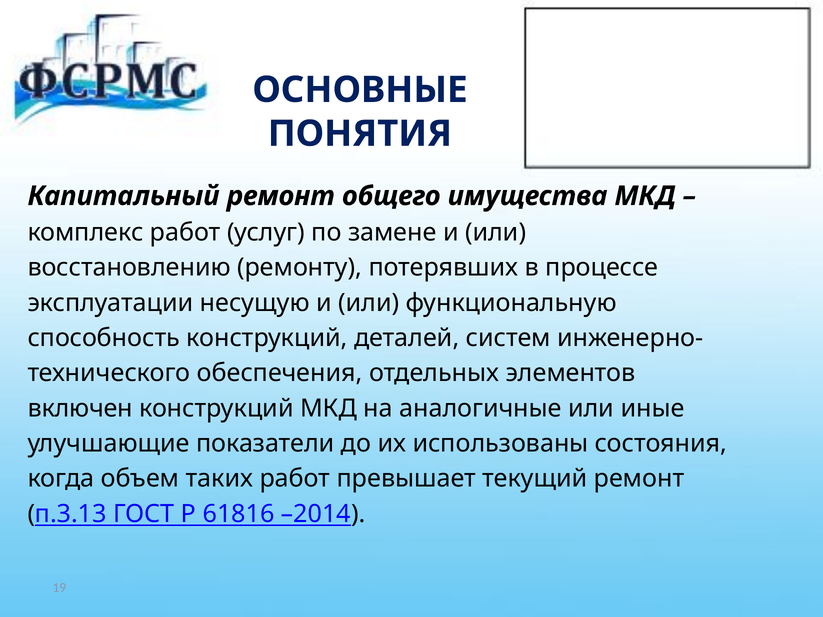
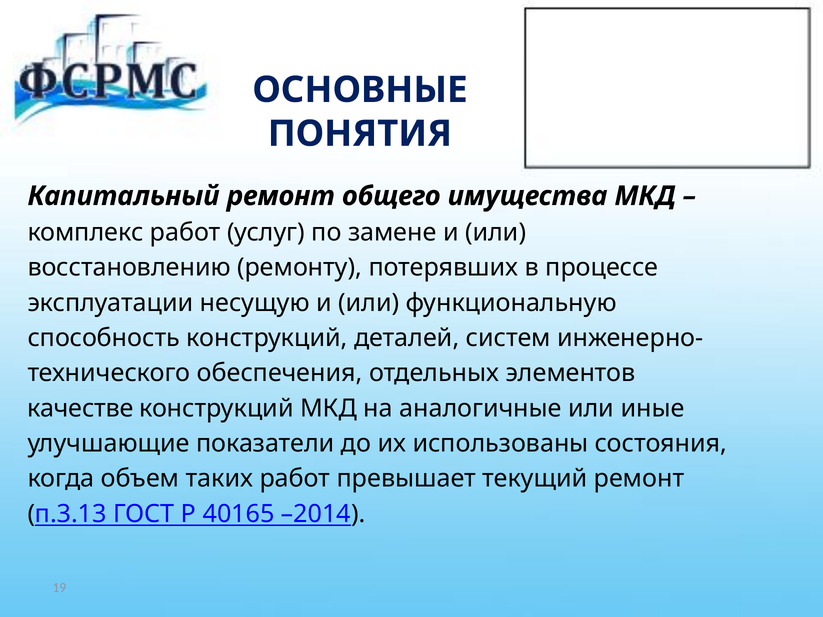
включен: включен -> качестве (80, 408)
61816: 61816 -> 40165 (239, 514)
